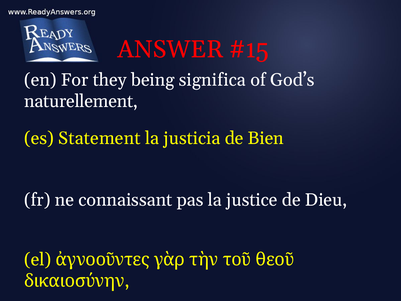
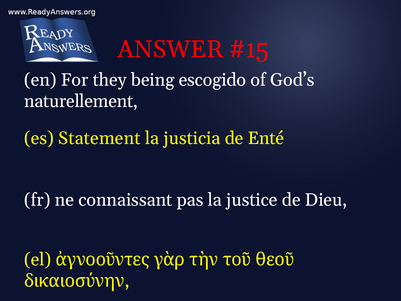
significa: significa -> escogido (213, 80)
Bien: Bien -> Enté (266, 138)
